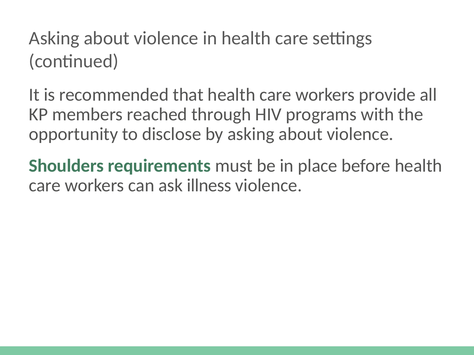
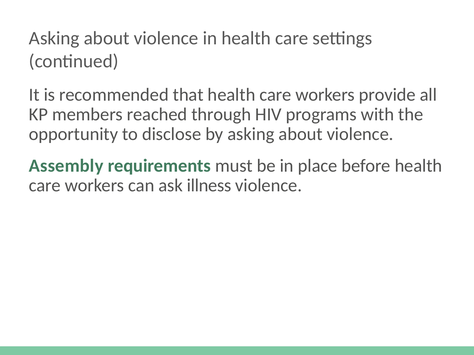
Shoulders: Shoulders -> Assembly (66, 166)
